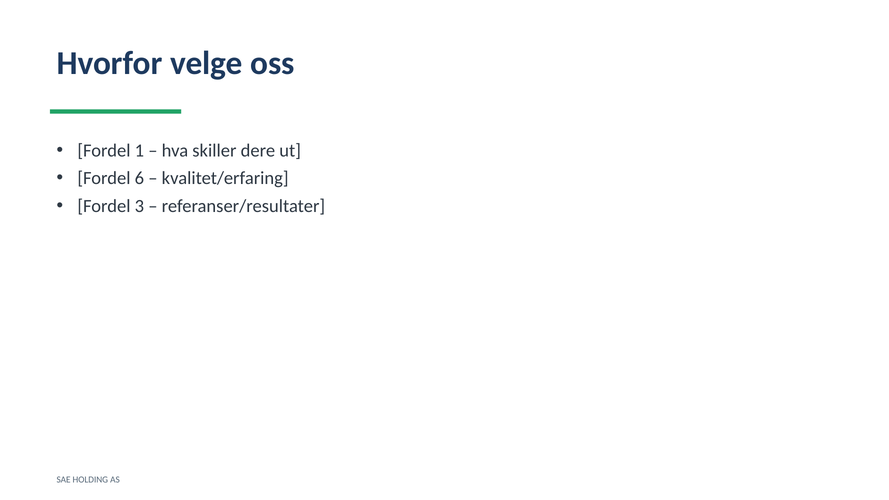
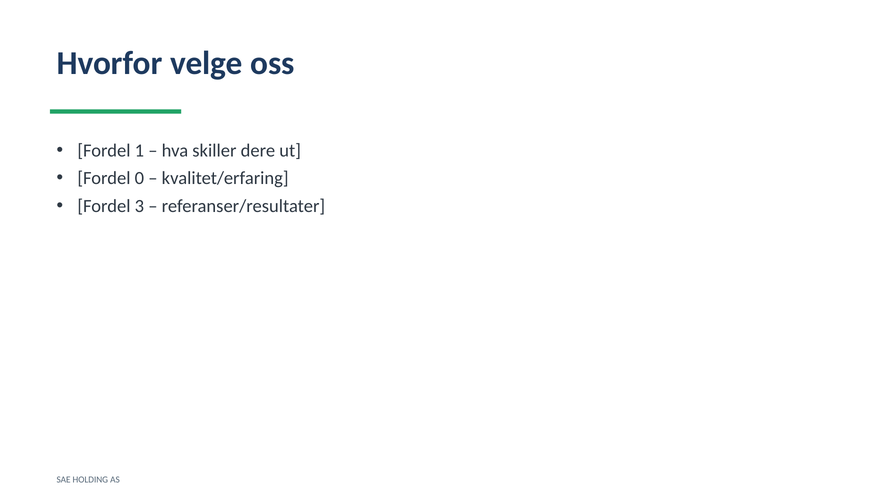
6: 6 -> 0 (139, 178)
